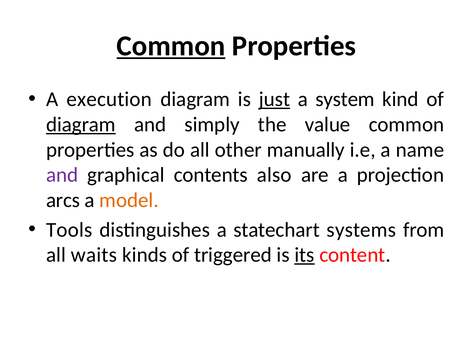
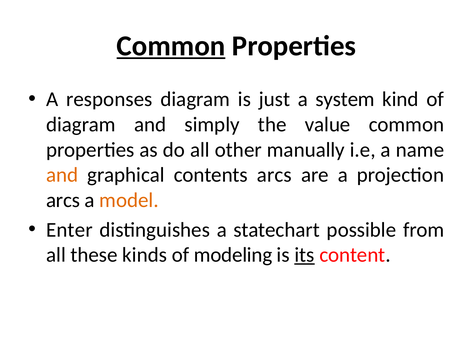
execution: execution -> responses (109, 99)
just underline: present -> none (274, 99)
diagram underline: present -> none (81, 124)
and colour: purple -> orange (62, 175)
contents also: also -> arcs (274, 175)
Tools: Tools -> Enter (69, 230)
systems: systems -> possible (361, 230)
waits: waits -> these (94, 255)
triggered: triggered -> modeling (233, 255)
